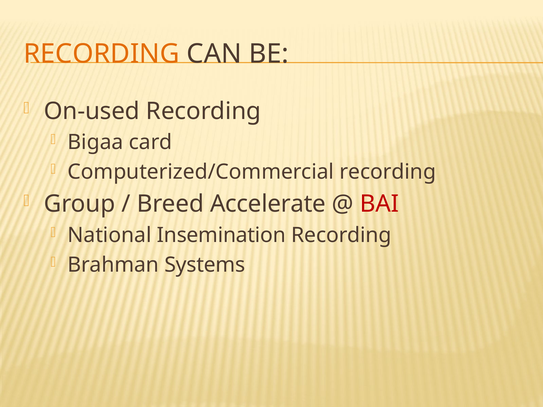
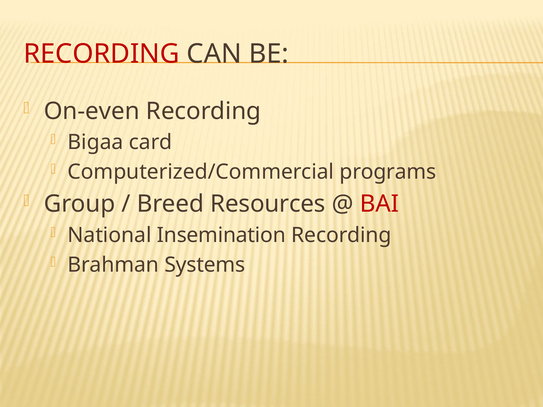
RECORDING colour: orange -> red (101, 54)
On-used: On-used -> On-even (92, 111)
Computerized/Commercial recording: recording -> programs (388, 172)
Accelerate: Accelerate -> Resources (268, 204)
